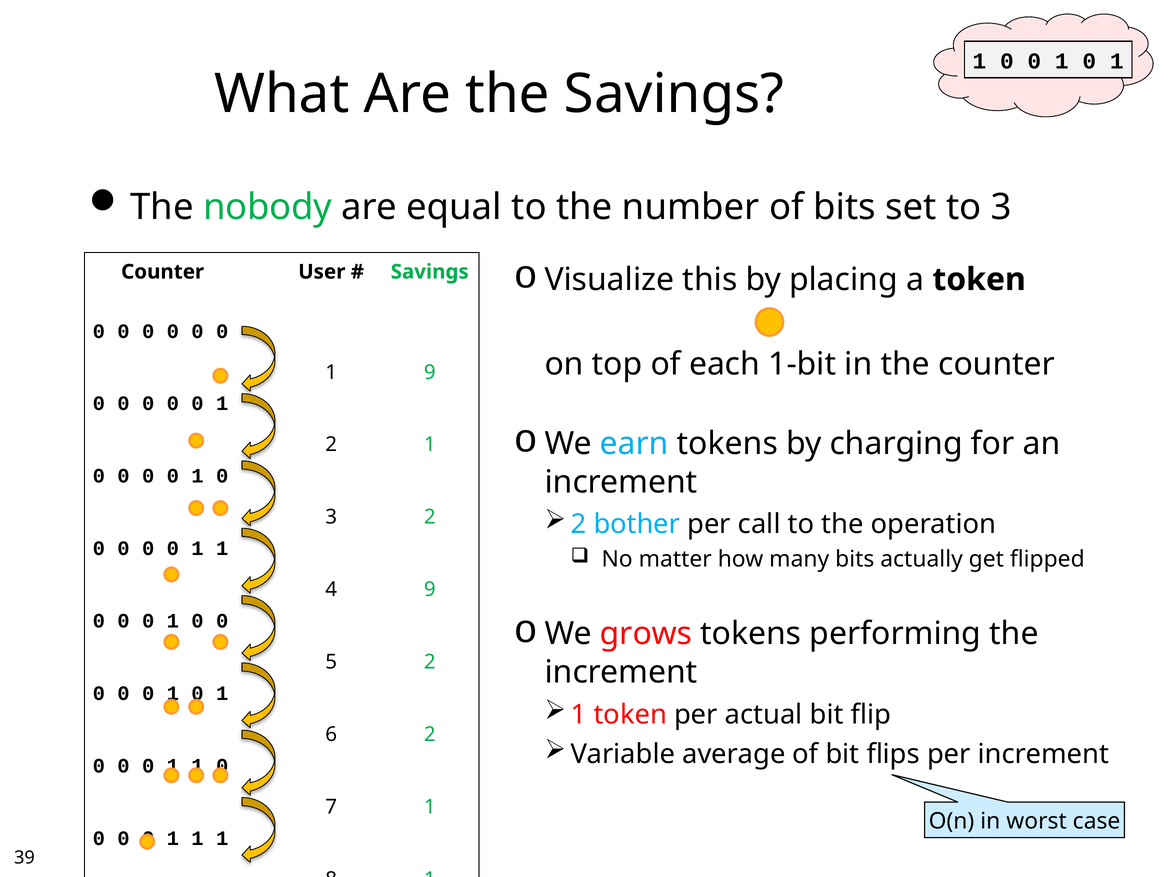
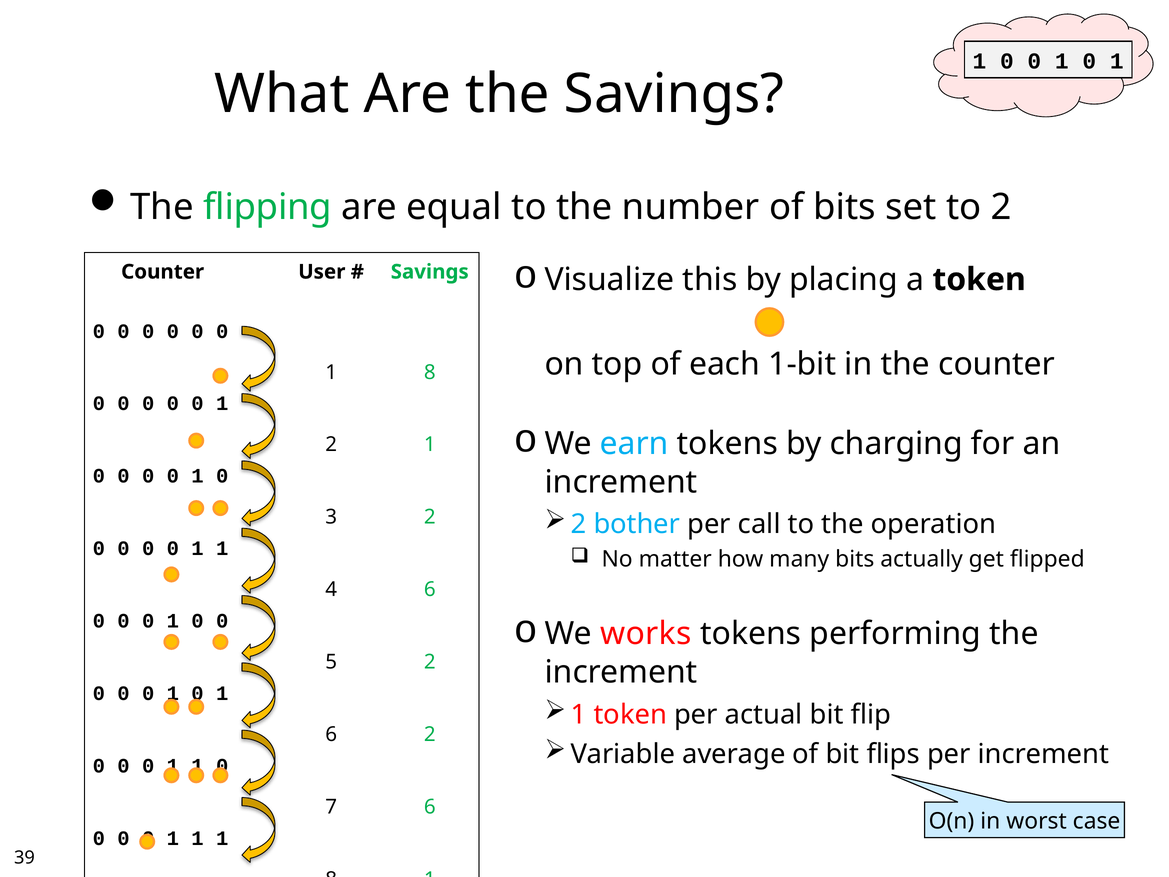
nobody: nobody -> flipping (268, 207)
to 3: 3 -> 2 (1001, 207)
9: 9 -> 8 (430, 372)
4 9: 9 -> 6 (430, 589)
grows: grows -> works (646, 634)
7 1: 1 -> 6 (430, 807)
